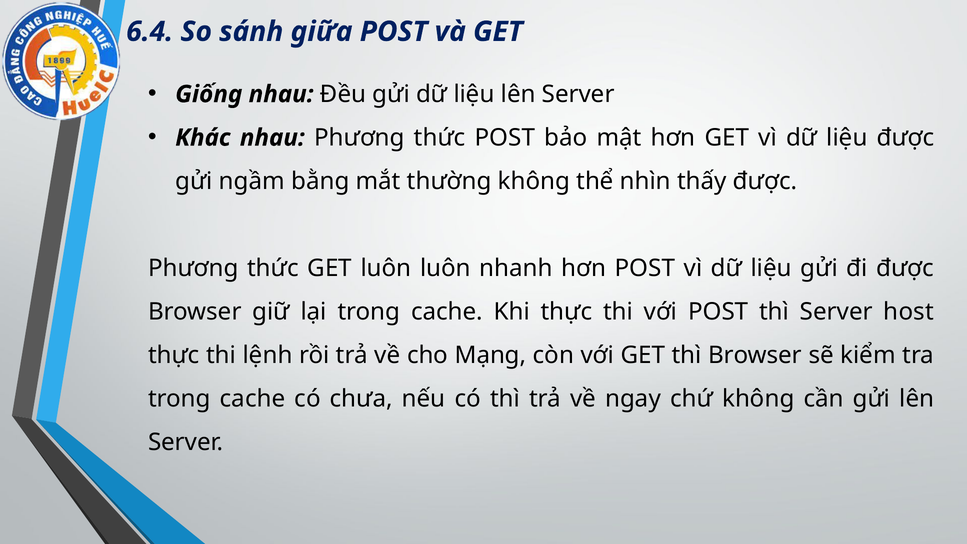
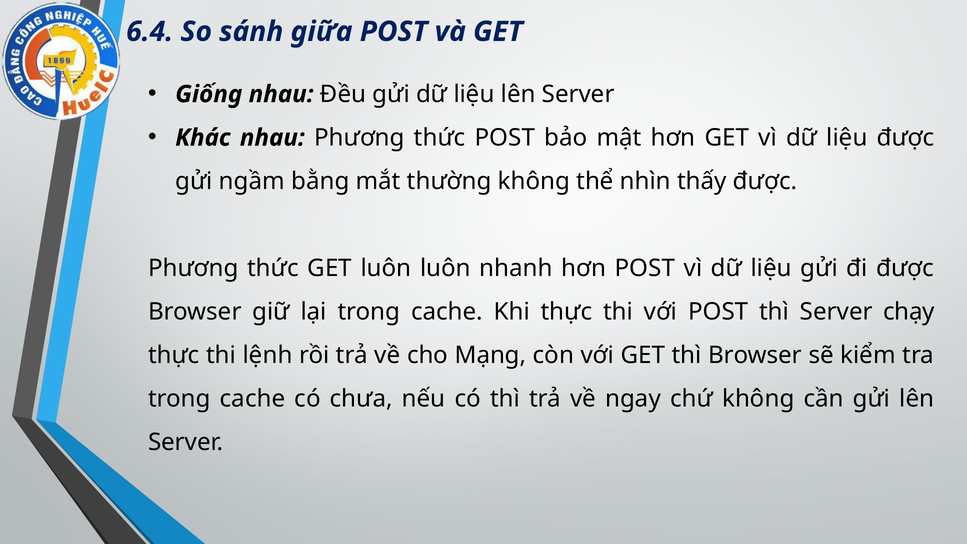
host: host -> chạy (909, 312)
